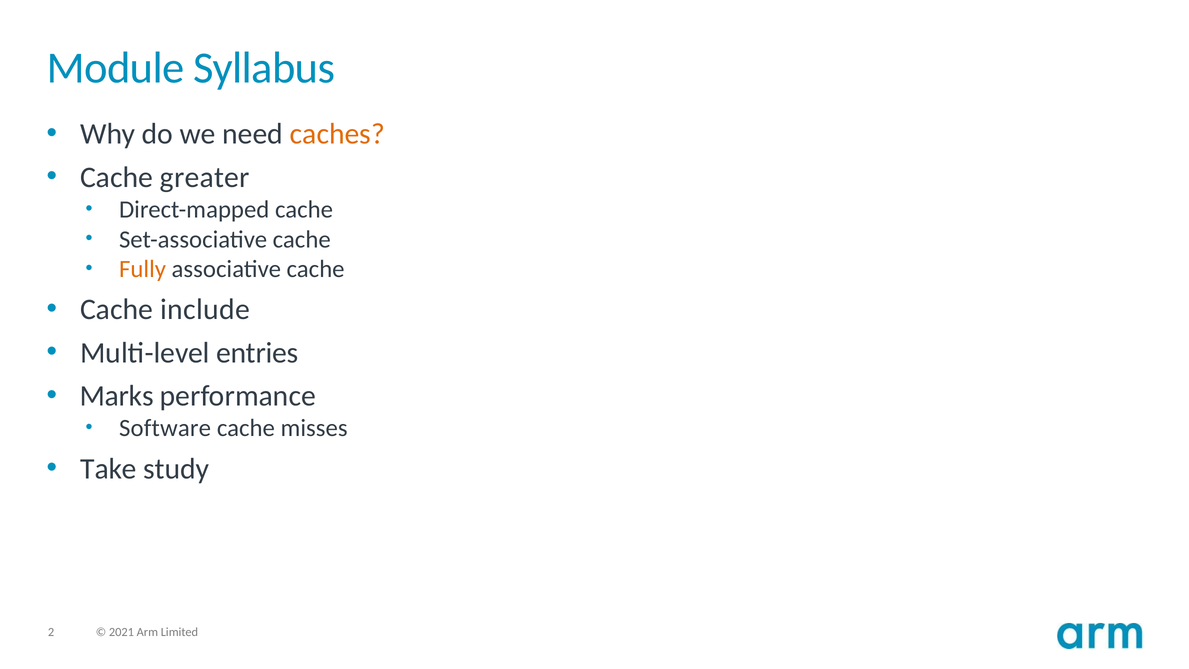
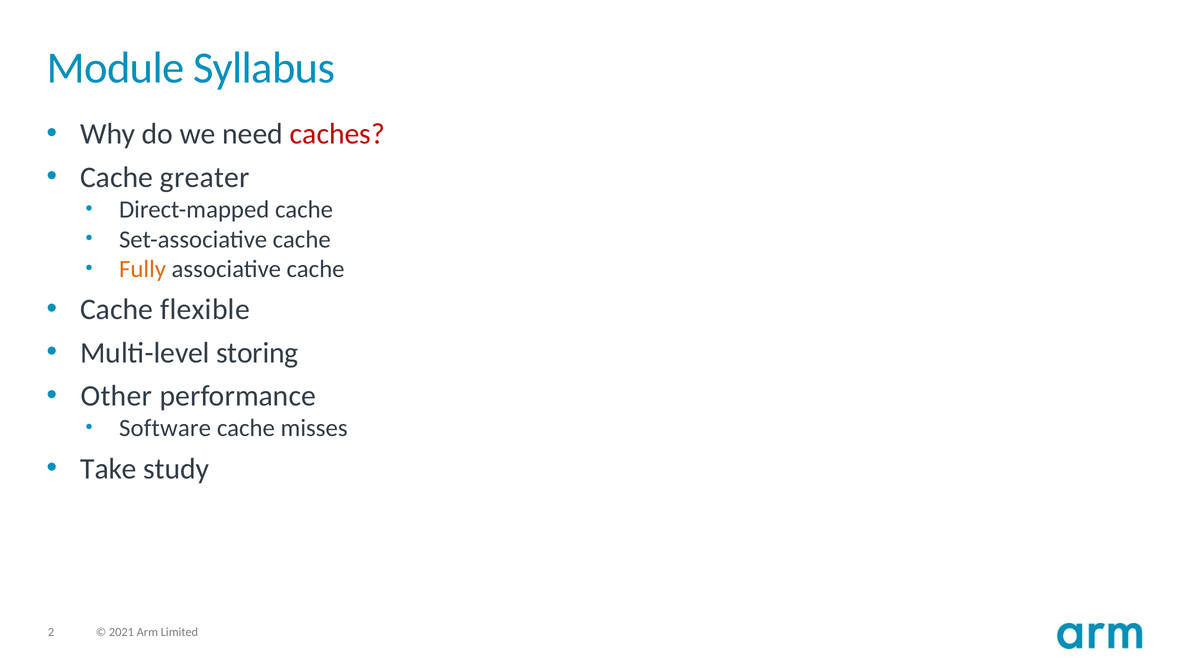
caches colour: orange -> red (337, 134)
include: include -> flexible (205, 310)
entries: entries -> storing (257, 353)
Marks: Marks -> Other (117, 396)
